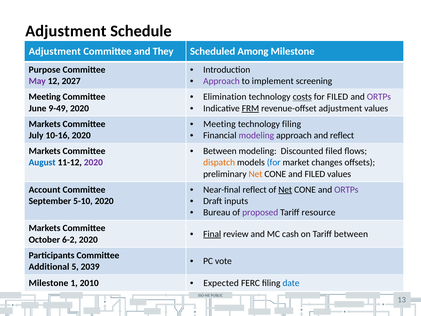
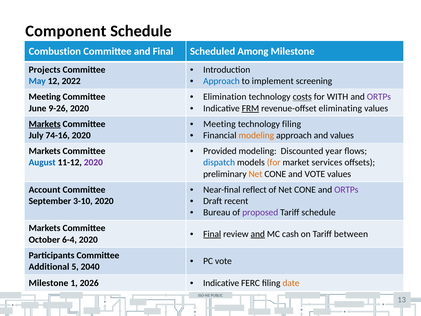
Adjustment: Adjustment -> Component (66, 31)
Adjustment: Adjustment -> Combustion (55, 51)
and They: They -> Final (163, 51)
Purpose: Purpose -> Projects (45, 70)
Approach colour: purple -> blue (221, 81)
May colour: purple -> blue (37, 81)
2027: 2027 -> 2022 (71, 81)
for FILED: FILED -> WITH (338, 97)
revenue-offset adjustment: adjustment -> eliminating (340, 108)
9-49: 9-49 -> 9-26 (58, 108)
Markets underline: none -> present (45, 124)
modeling colour: purple -> orange (256, 135)
and reflect: reflect -> values (342, 135)
10-16: 10-16 -> 74-16 (58, 135)
Between: Between -> Provided (220, 151)
Discounted filed: filed -> year (334, 151)
dispatch colour: orange -> blue (219, 162)
for colour: blue -> orange (274, 162)
changes: changes -> services (327, 162)
and FILED: FILED -> VOTE (315, 174)
Net underline: present -> none (285, 190)
inputs: inputs -> recent (236, 201)
5-10: 5-10 -> 3-10 (83, 201)
Tariff resource: resource -> schedule (319, 212)
and underline: none -> present (258, 234)
6-2: 6-2 -> 6-4 (69, 239)
2039: 2039 -> 2040 (90, 267)
2010: 2010 -> 2026 (89, 283)
Expected: Expected -> Indicative (221, 283)
date colour: blue -> orange (291, 283)
